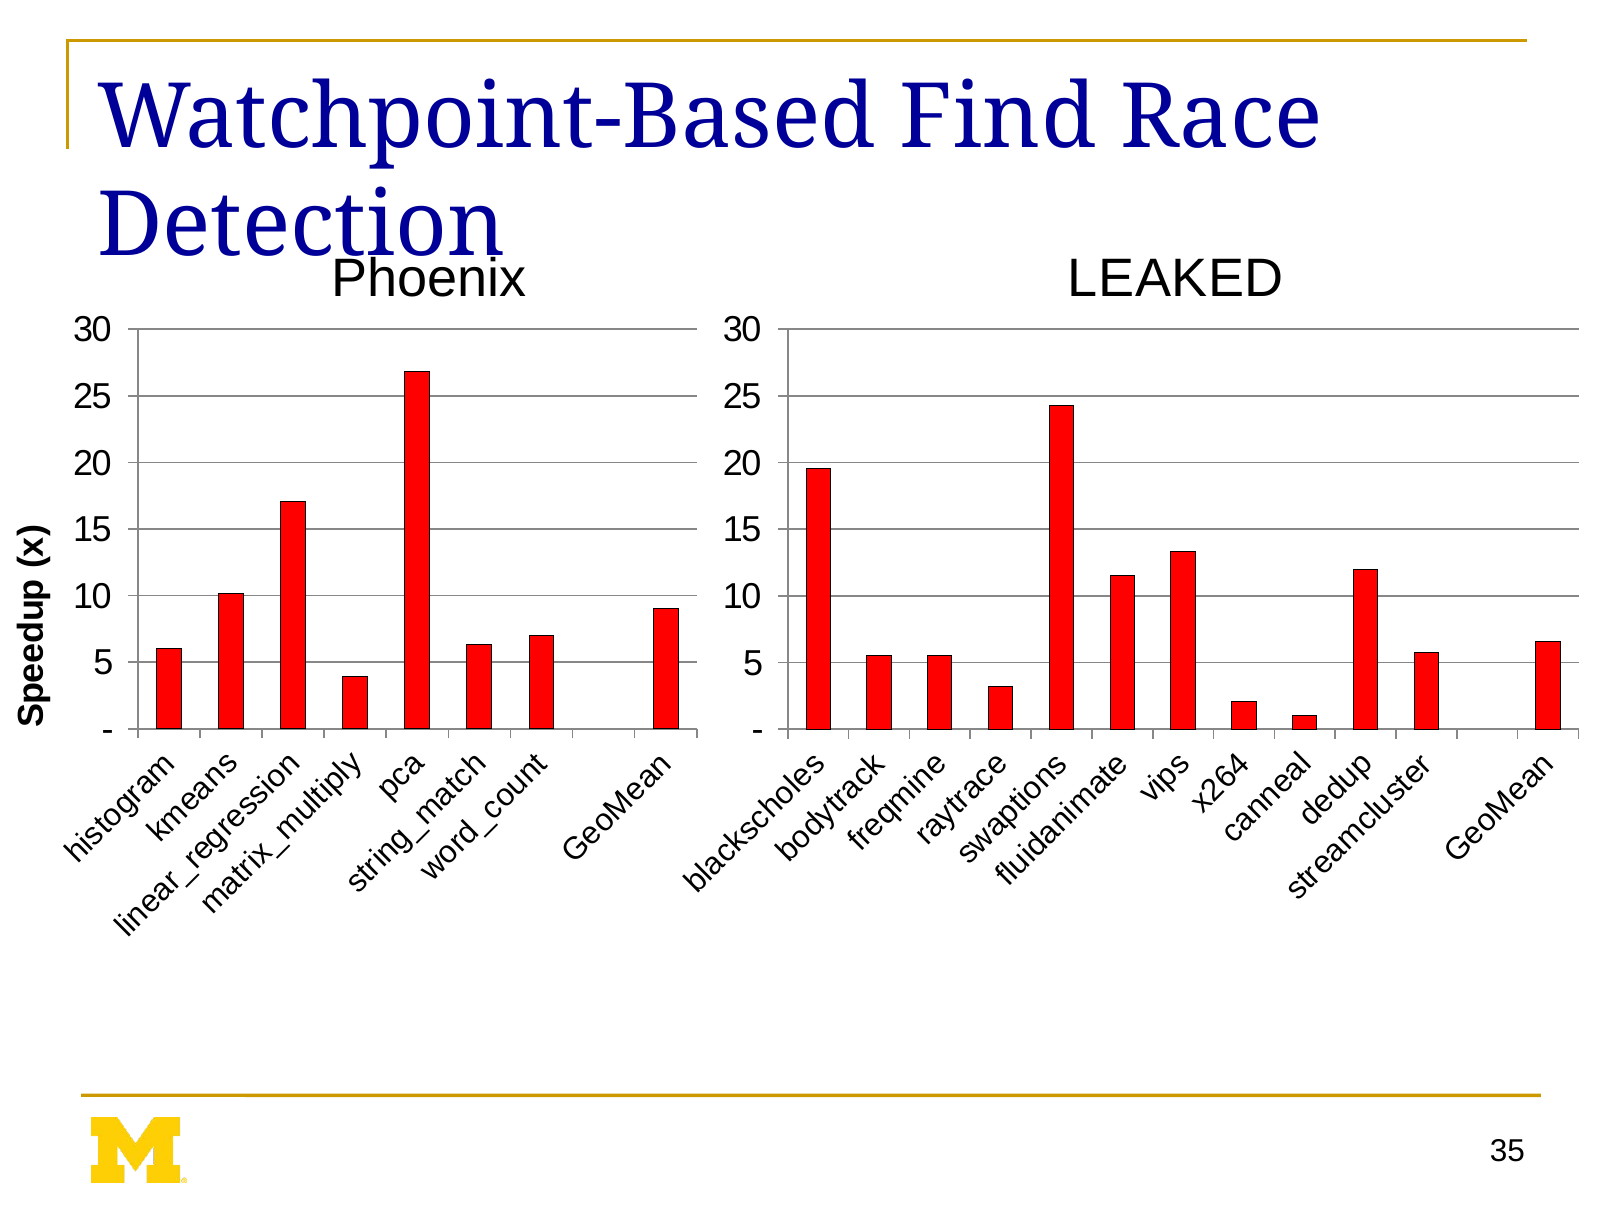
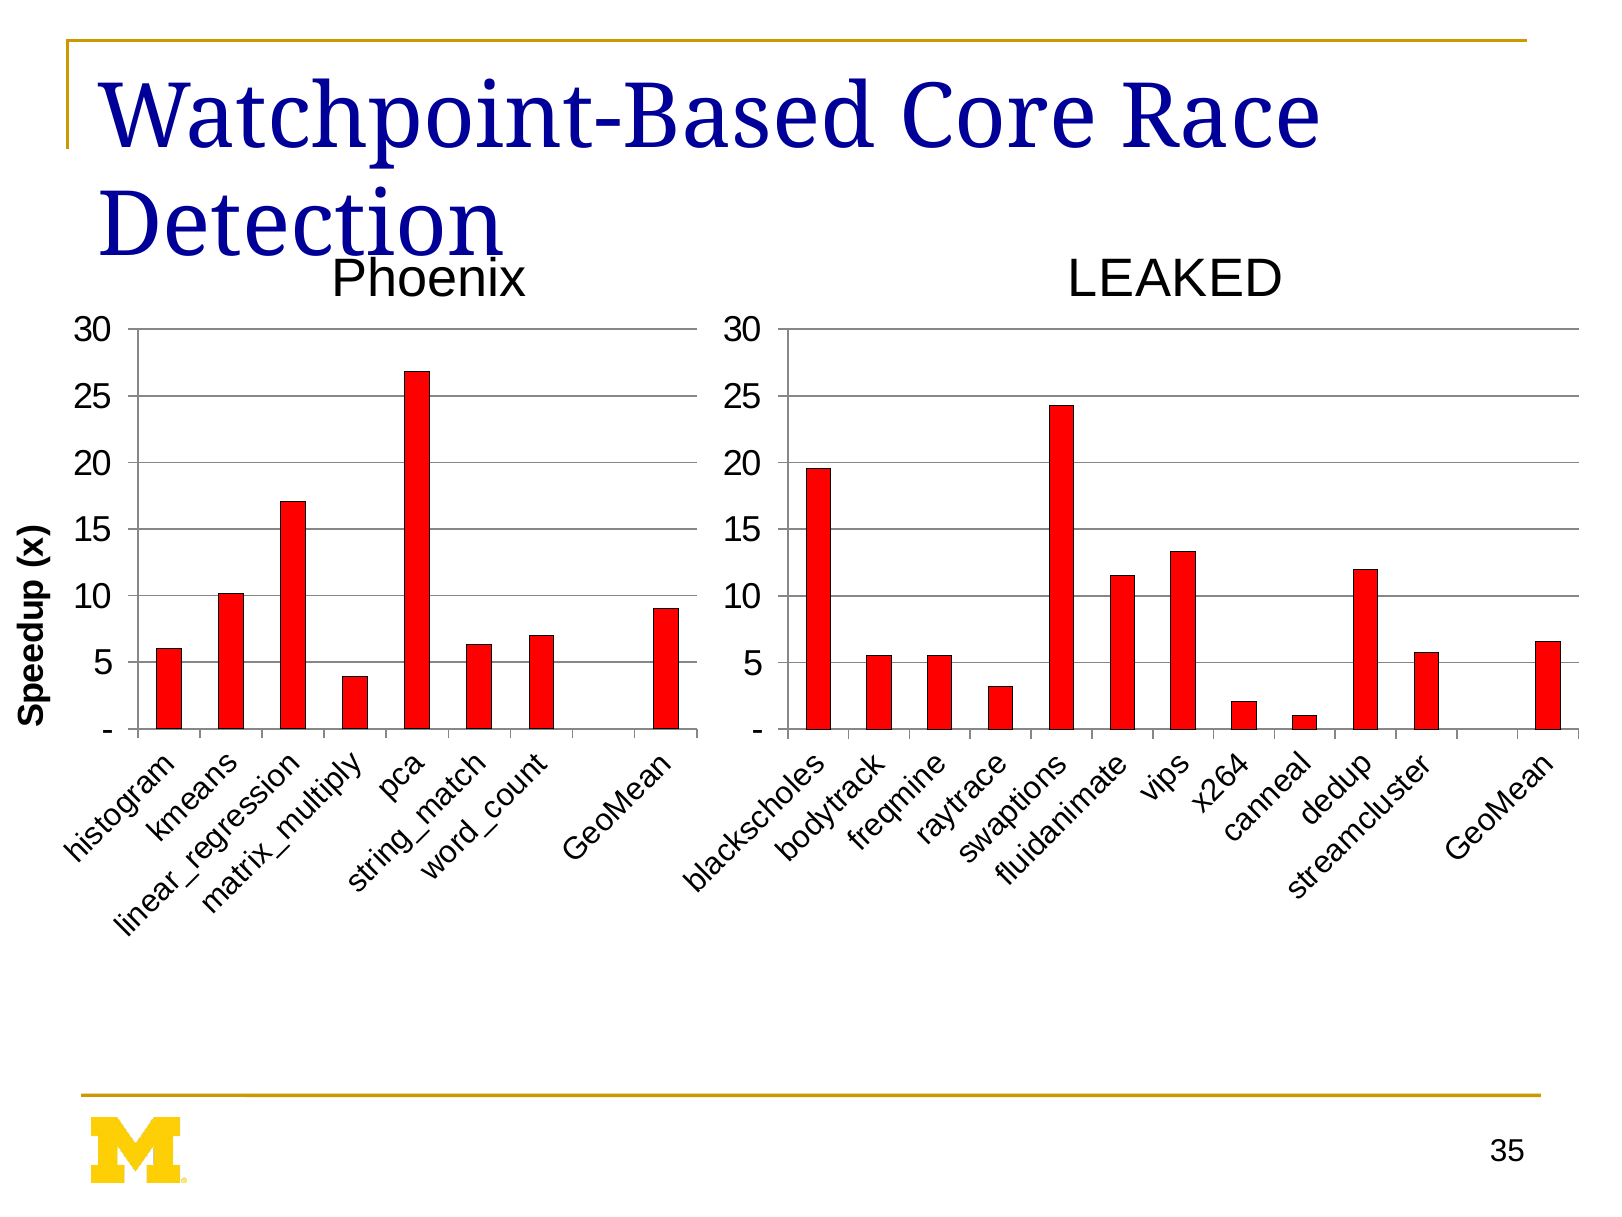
Find: Find -> Core (998, 118)
